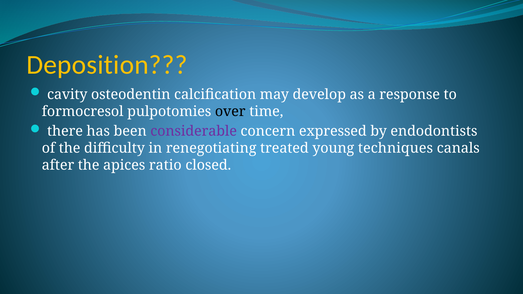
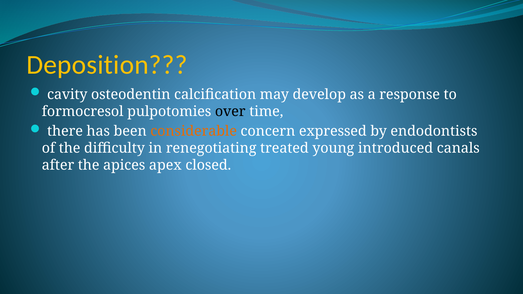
considerable colour: purple -> orange (194, 131)
techniques: techniques -> introduced (396, 148)
ratio: ratio -> apex (165, 165)
